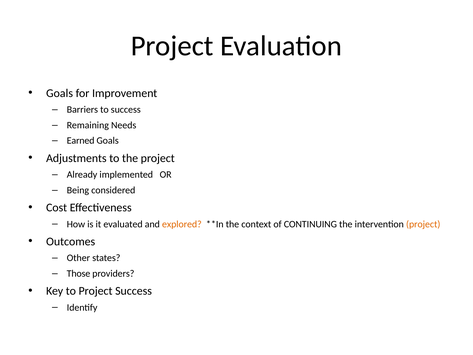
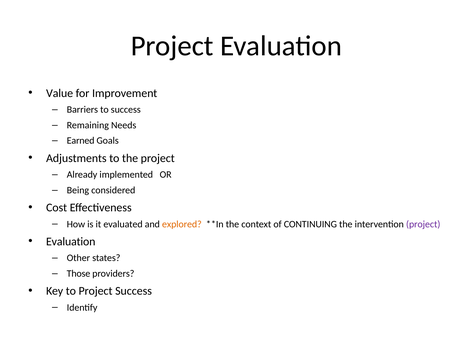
Goals: Goals -> Value (60, 93)
project colour: orange -> purple (423, 224)
Outcomes: Outcomes -> Evaluation (71, 241)
